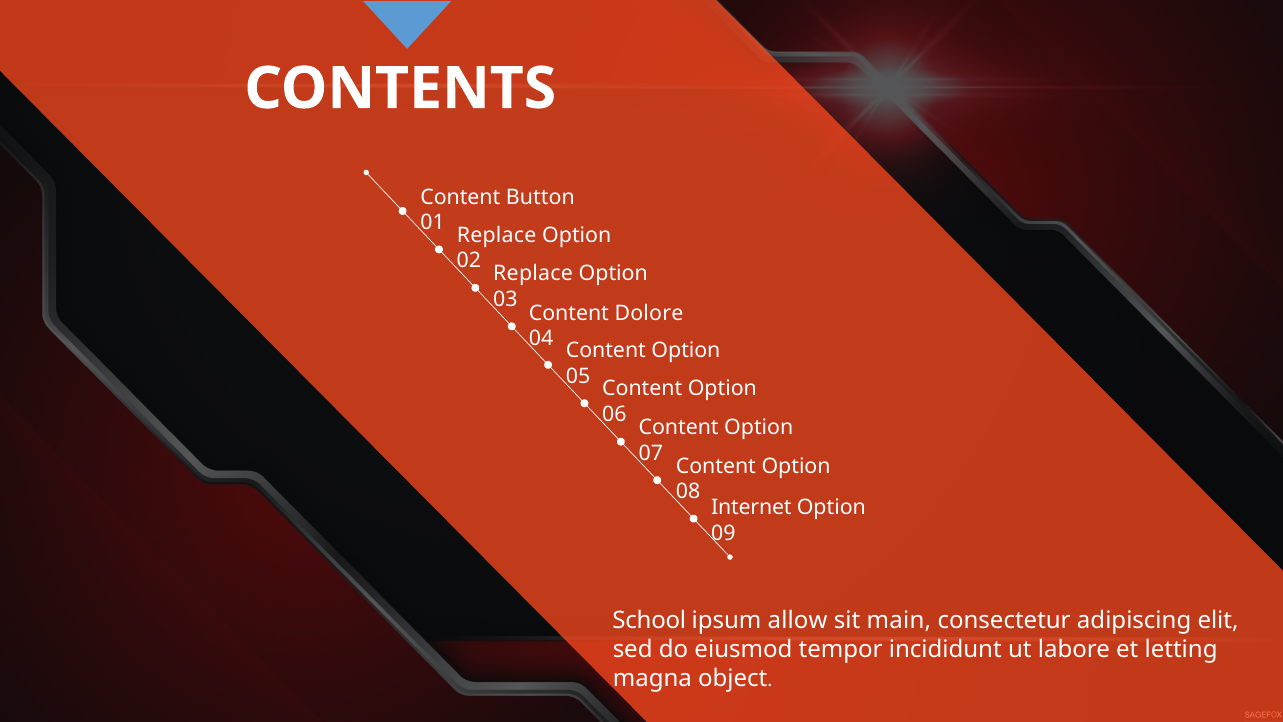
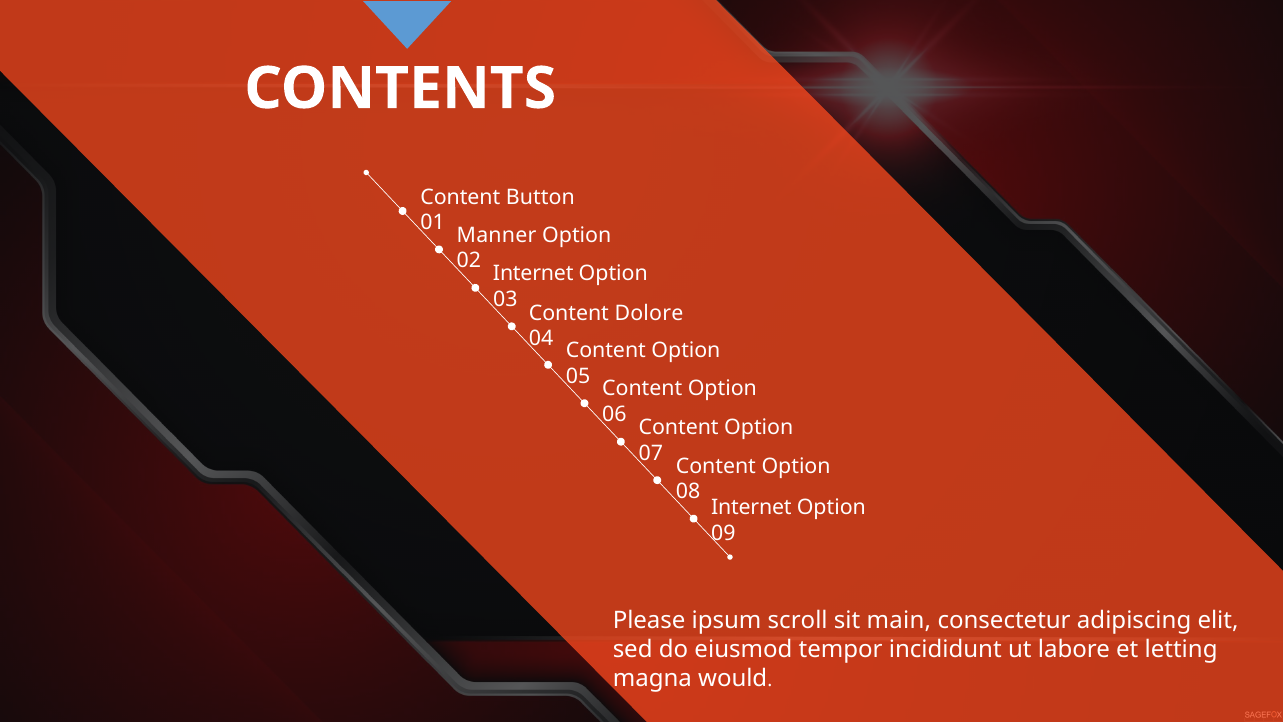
Replace: Replace -> Manner (497, 235)
Replace: Replace -> Internet (533, 273)
School: School -> Please (649, 621)
allow: allow -> scroll (798, 621)
object: object -> would (733, 678)
